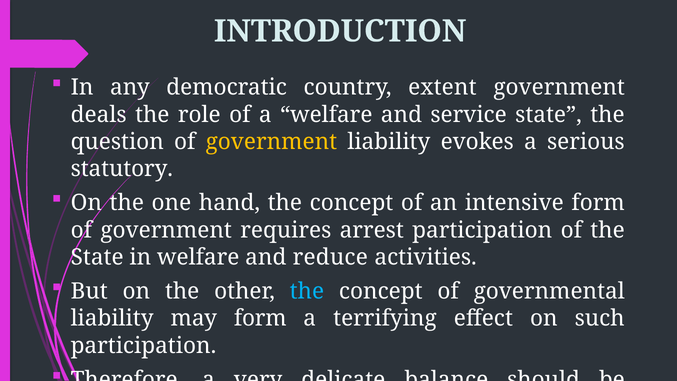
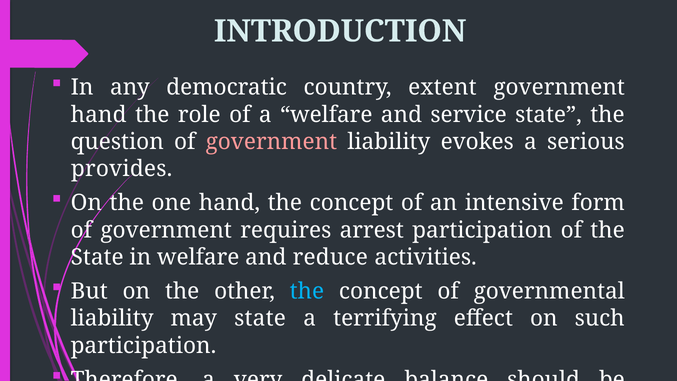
deals: deals -> hand (99, 115)
government colour: yellow -> pink (271, 142)
statutory: statutory -> provides (122, 169)
may form: form -> state (260, 318)
